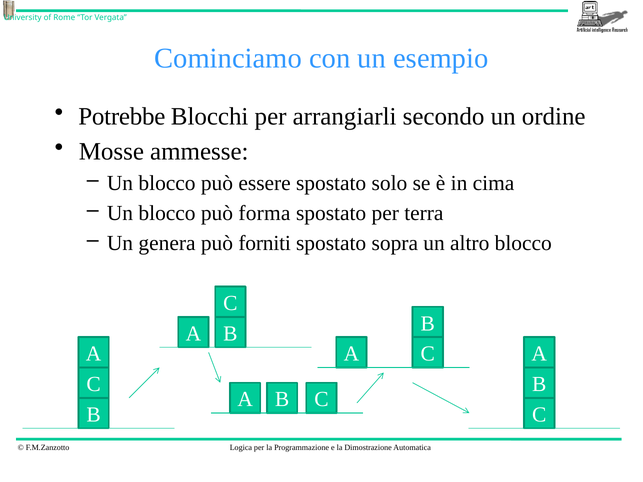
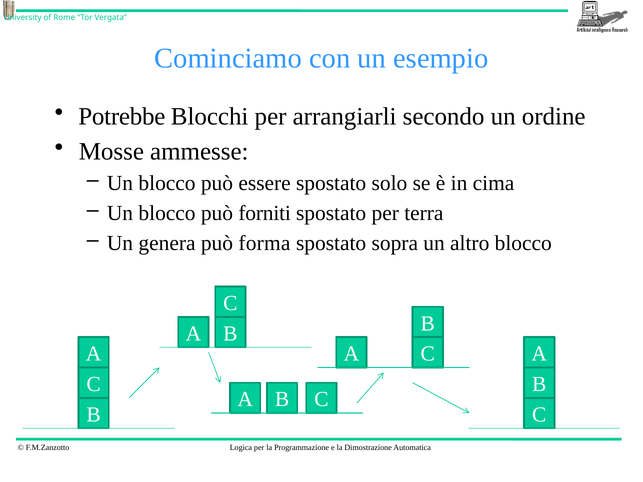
forma: forma -> forniti (265, 213)
forniti: forniti -> forma (264, 243)
